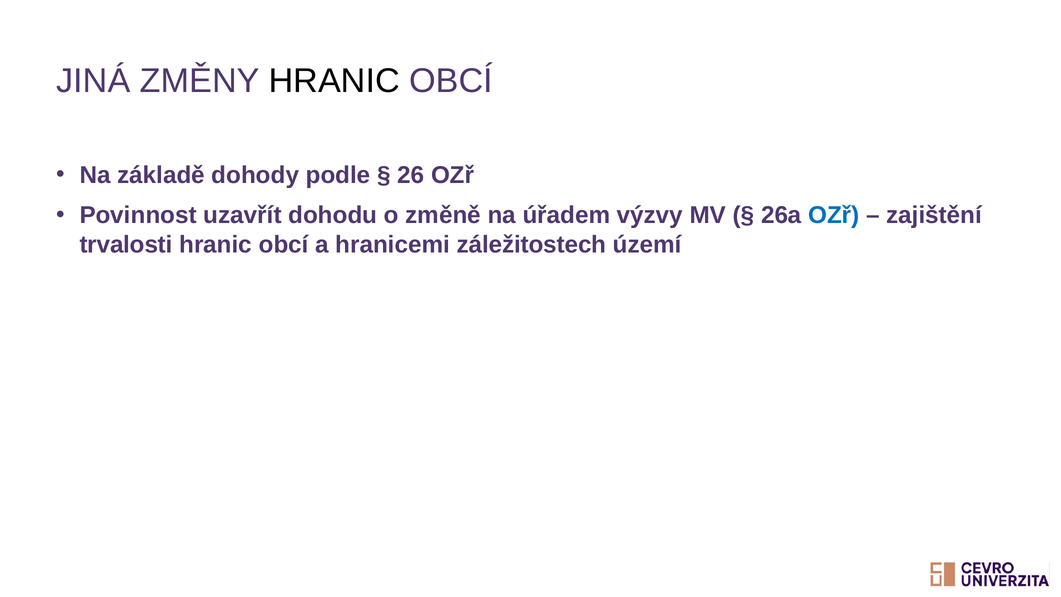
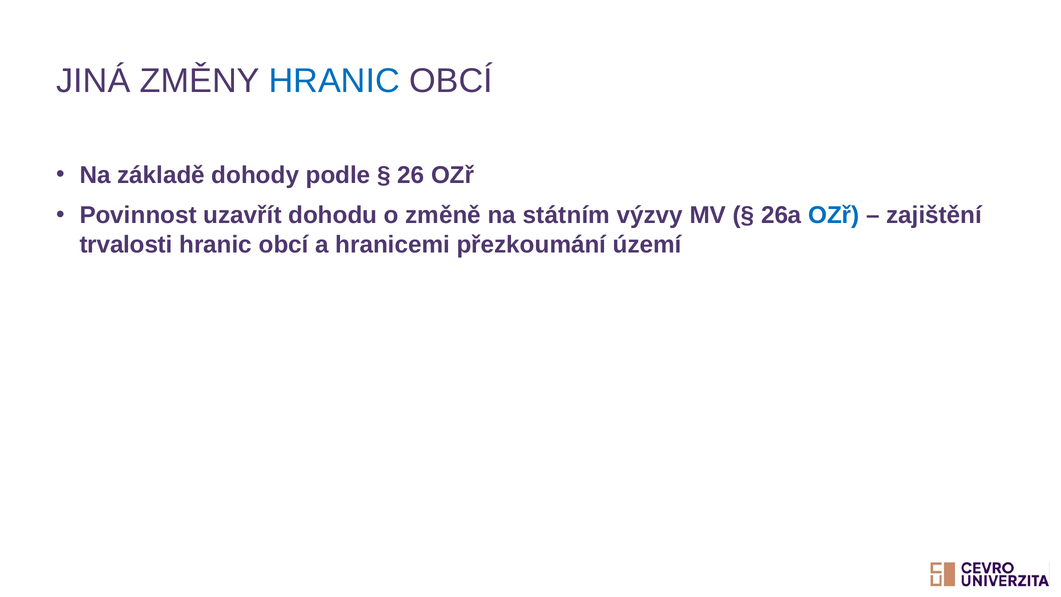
HRANIC colour: black -> blue (334, 81)
úřadem: úřadem -> státním (566, 215)
záležitostech: záležitostech -> přezkoumání (531, 245)
